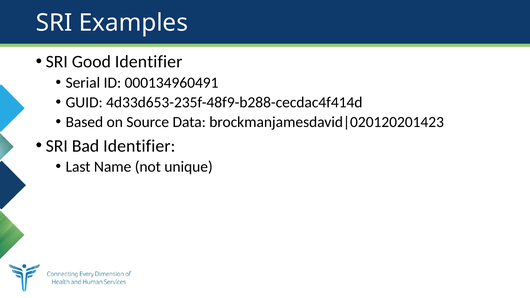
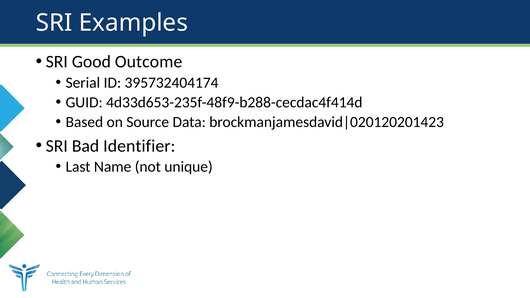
Good Identifier: Identifier -> Outcome (149, 62)
000134960491: 000134960491 -> 395732404174 (172, 83)
